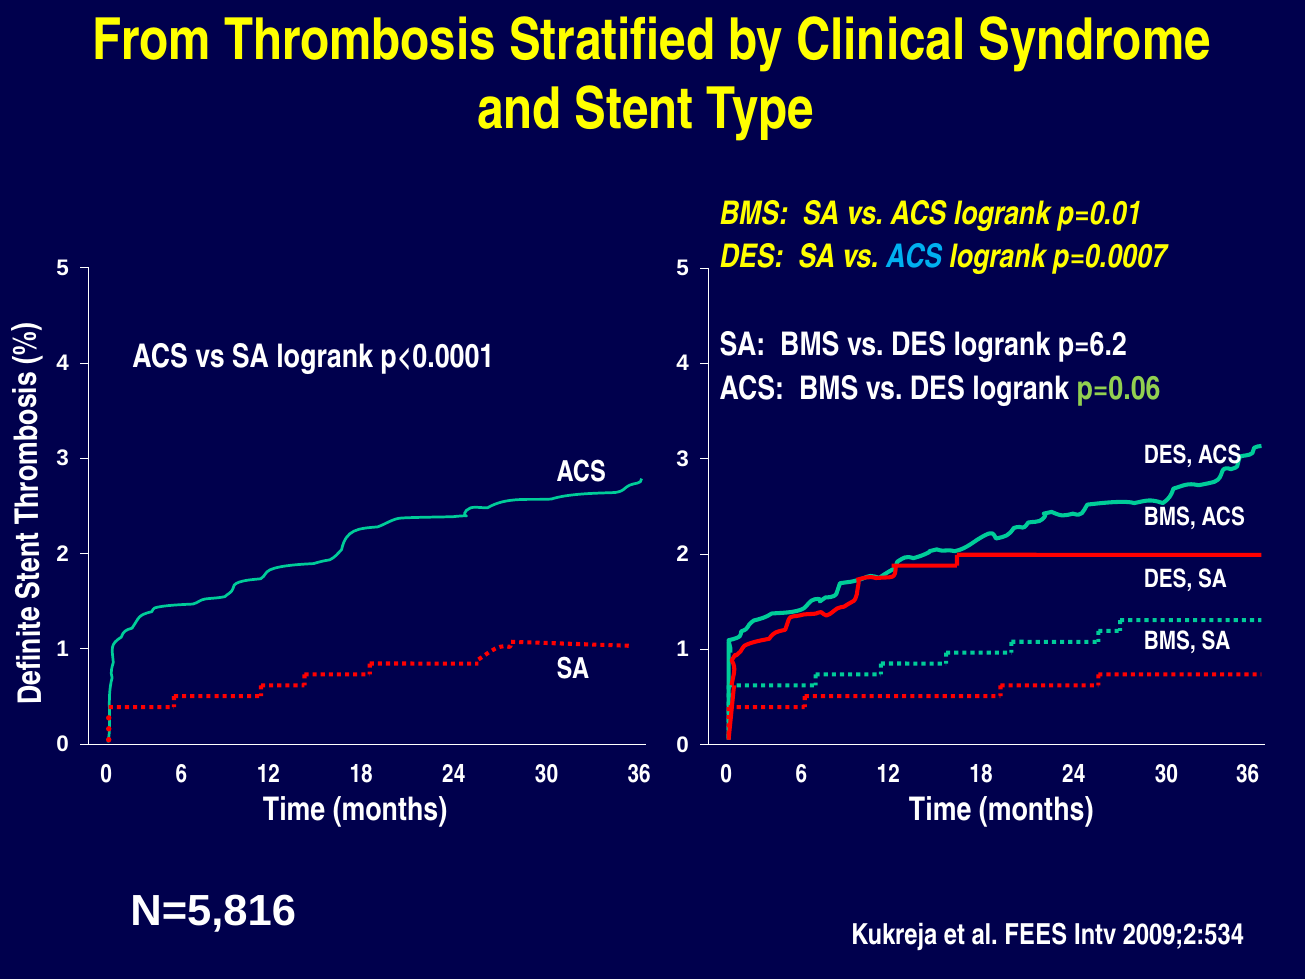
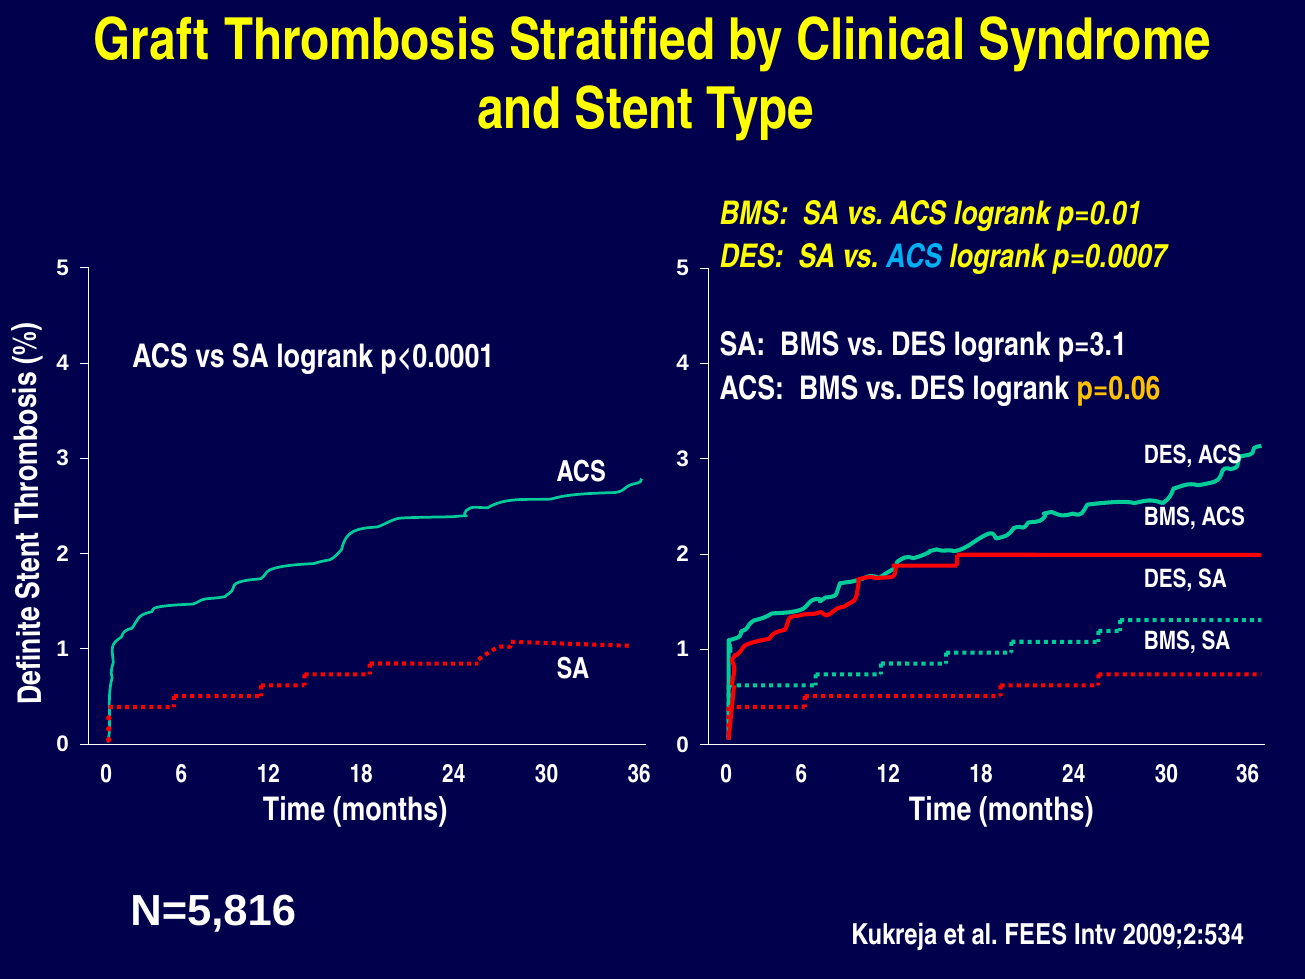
From: From -> Graft (151, 40)
p=6.2: p=6.2 -> p=3.1 (1092, 345)
p=0.06 colour: light green -> yellow (1119, 388)
